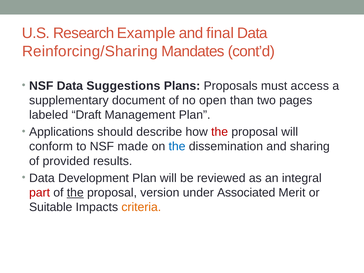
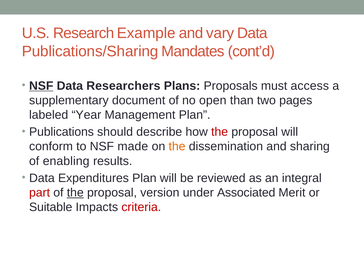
final: final -> vary (220, 33)
Reinforcing/Sharing: Reinforcing/Sharing -> Publications/Sharing (90, 51)
NSF underline: none -> present (41, 86)
Suggestions: Suggestions -> Researchers (123, 86)
Draft: Draft -> Year (86, 115)
Applications: Applications -> Publications (61, 132)
the colour: blue -> orange (177, 146)
provided: provided -> enabling (66, 161)
Development: Development -> Expenditures (93, 178)
criteria colour: orange -> red (141, 207)
